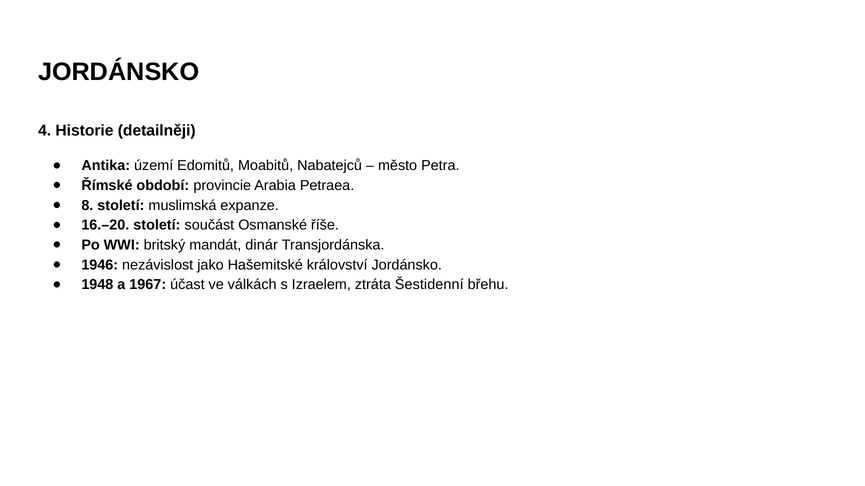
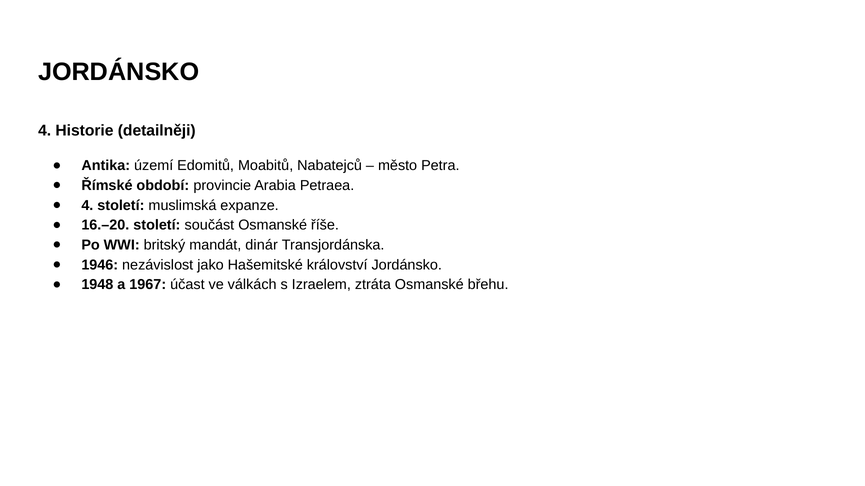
8: 8 -> 4 (87, 206)
ztráta Šestidenní: Šestidenní -> Osmanské (429, 285)
